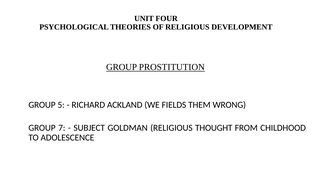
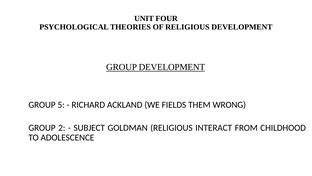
GROUP PROSTITUTION: PROSTITUTION -> DEVELOPMENT (172, 67)
7: 7 -> 2 (62, 127)
THOUGHT: THOUGHT -> INTERACT (214, 127)
